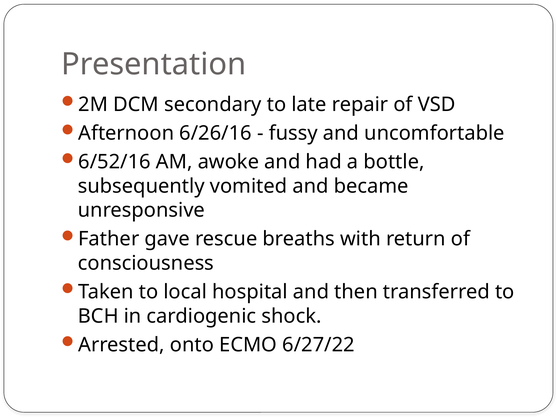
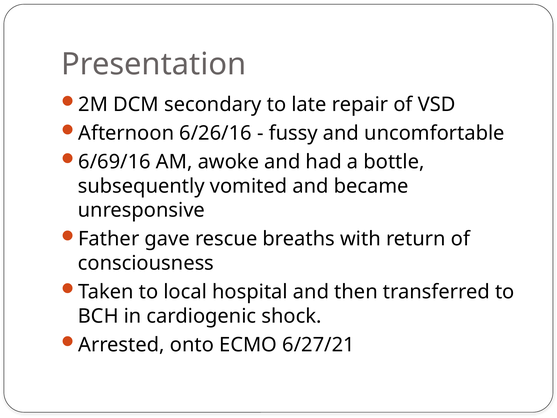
6/52/16: 6/52/16 -> 6/69/16 (114, 162)
6/27/22: 6/27/22 -> 6/27/21 (319, 345)
